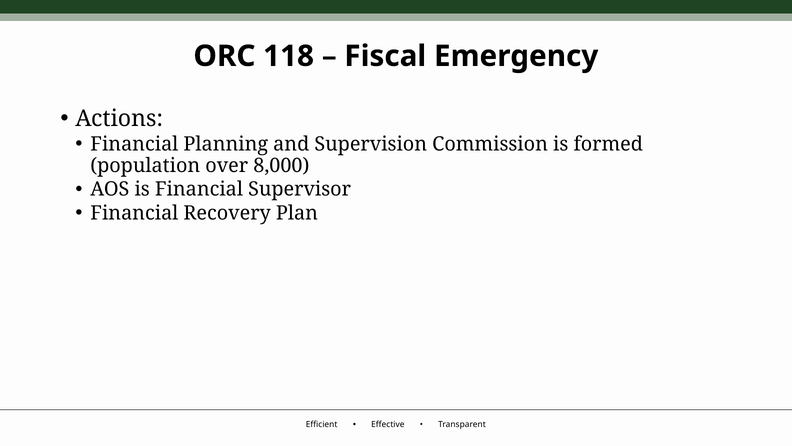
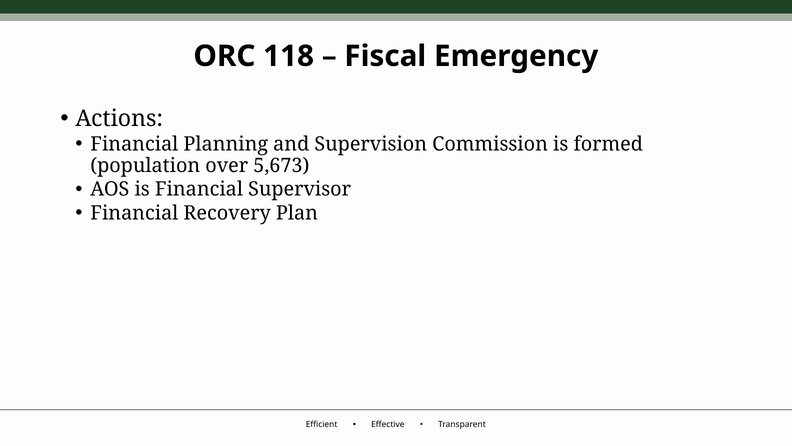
8,000: 8,000 -> 5,673 (281, 165)
